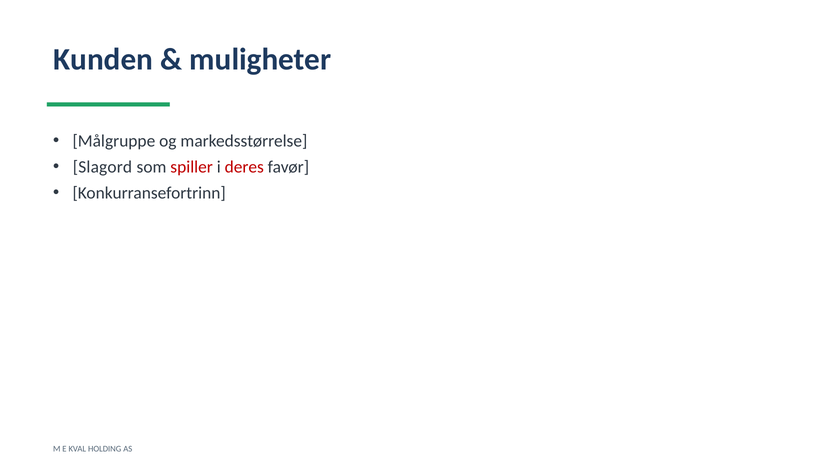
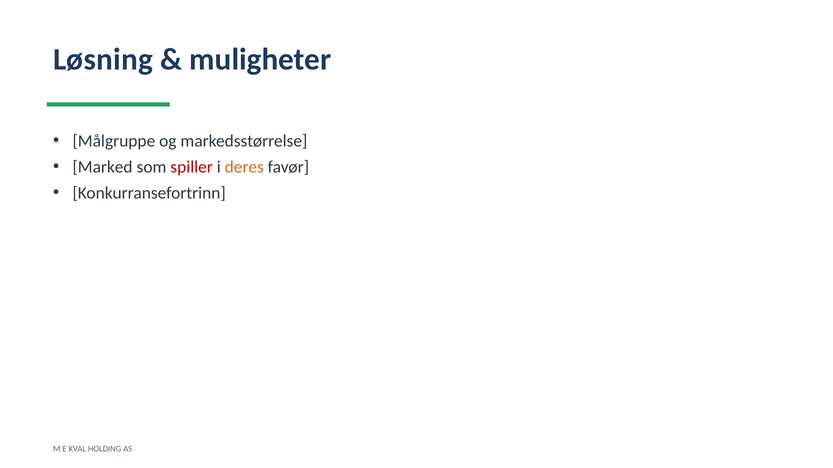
Kunden: Kunden -> Løsning (103, 59)
Slagord: Slagord -> Marked (103, 167)
deres colour: red -> orange (244, 167)
